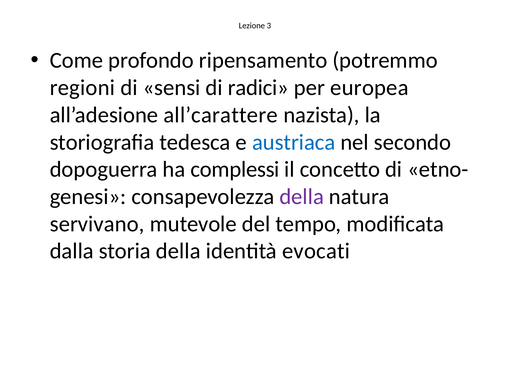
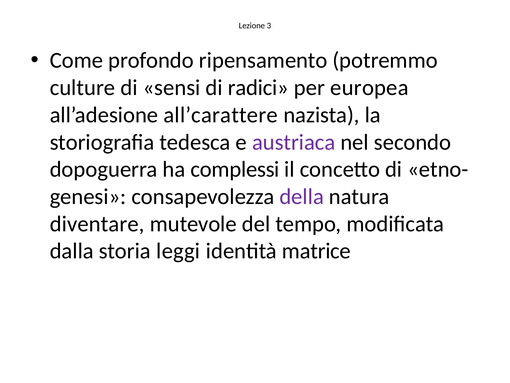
regioni: regioni -> culture (82, 88)
austriaca colour: blue -> purple (294, 142)
servivano: servivano -> diventare (97, 224)
storia della: della -> leggi (178, 251)
evocati: evocati -> matrice (316, 251)
